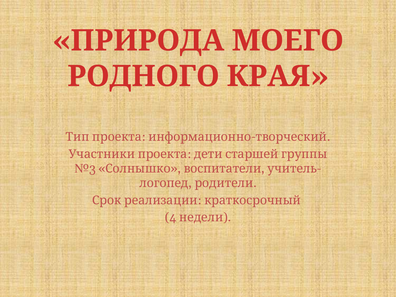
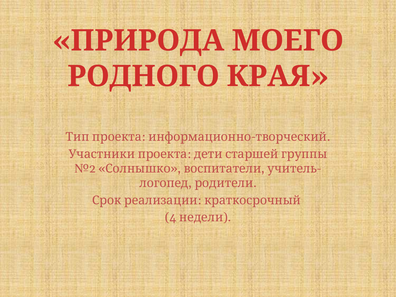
№3: №3 -> №2 (85, 169)
